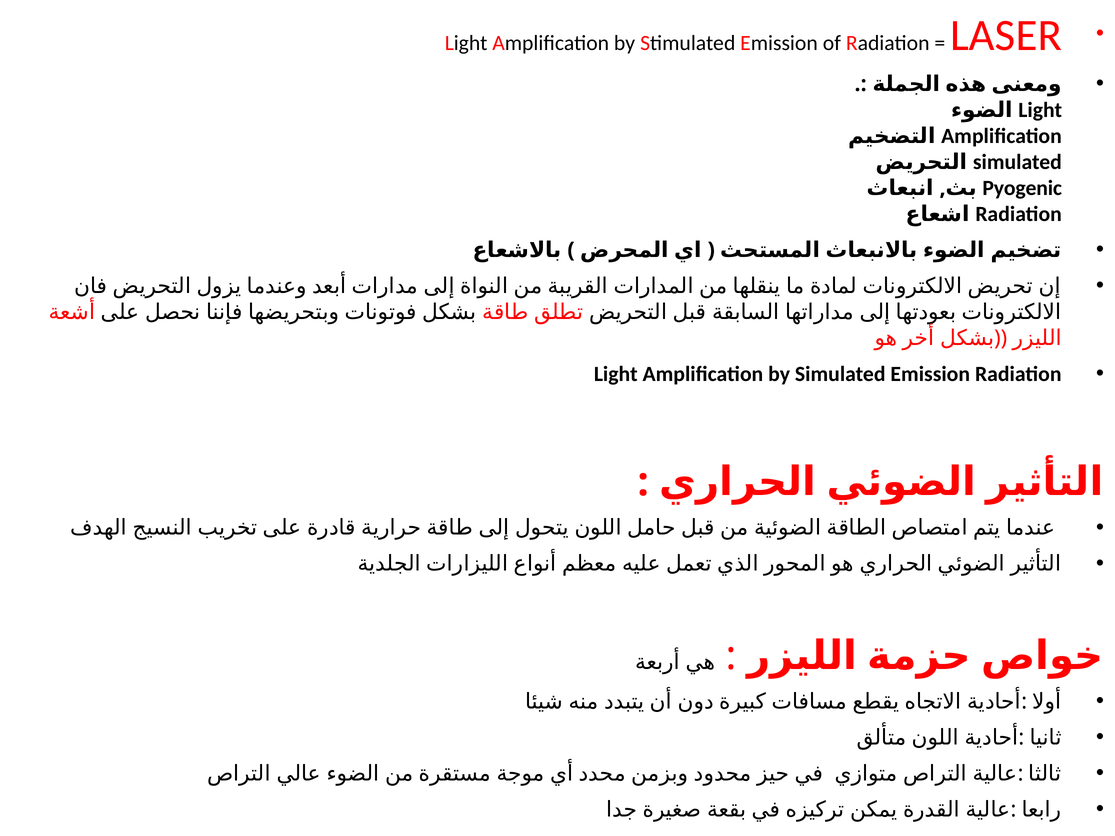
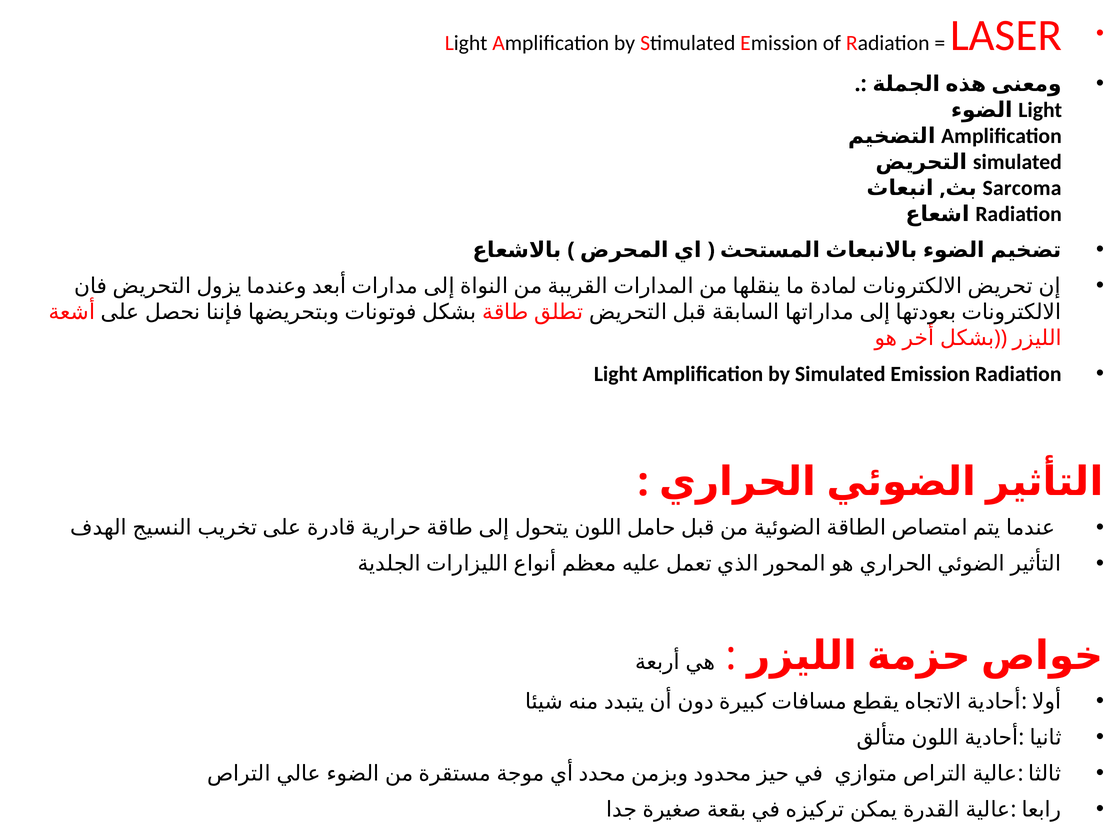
Pyogenic: Pyogenic -> Sarcoma (1022, 188)
